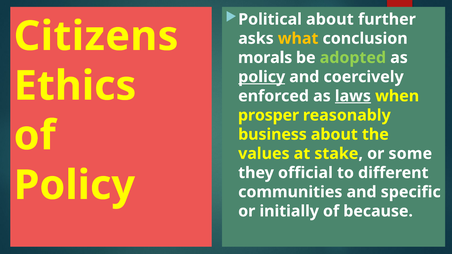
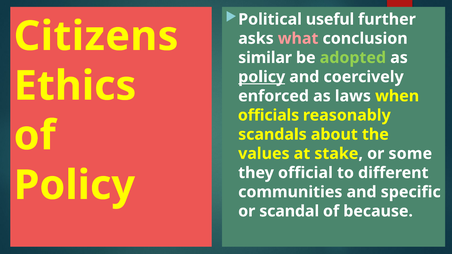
Political about: about -> useful (330, 19)
what colour: yellow -> pink (298, 39)
morals: morals -> similar (265, 58)
laws underline: present -> none (353, 96)
prosper: prosper -> officials (269, 115)
business: business -> scandals (272, 135)
initially: initially -> scandal (289, 211)
